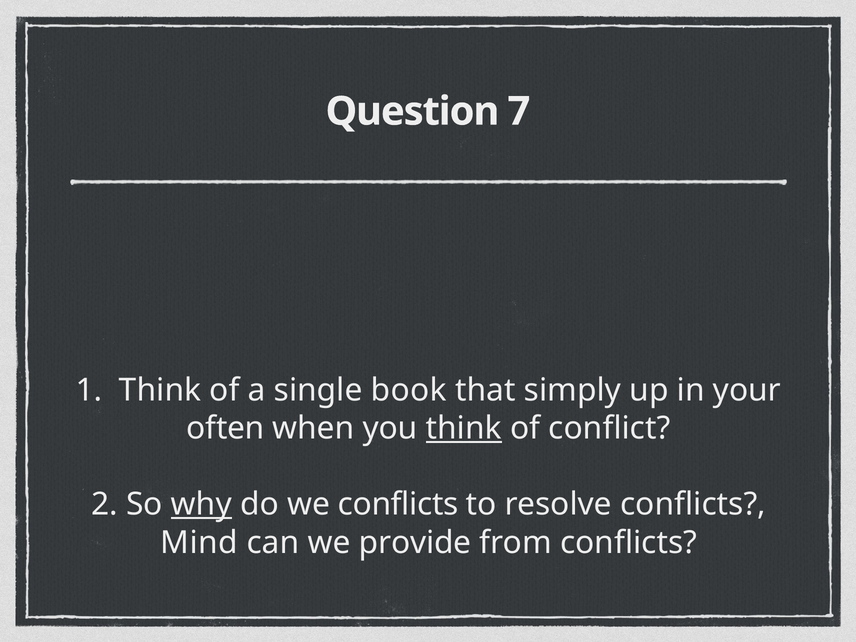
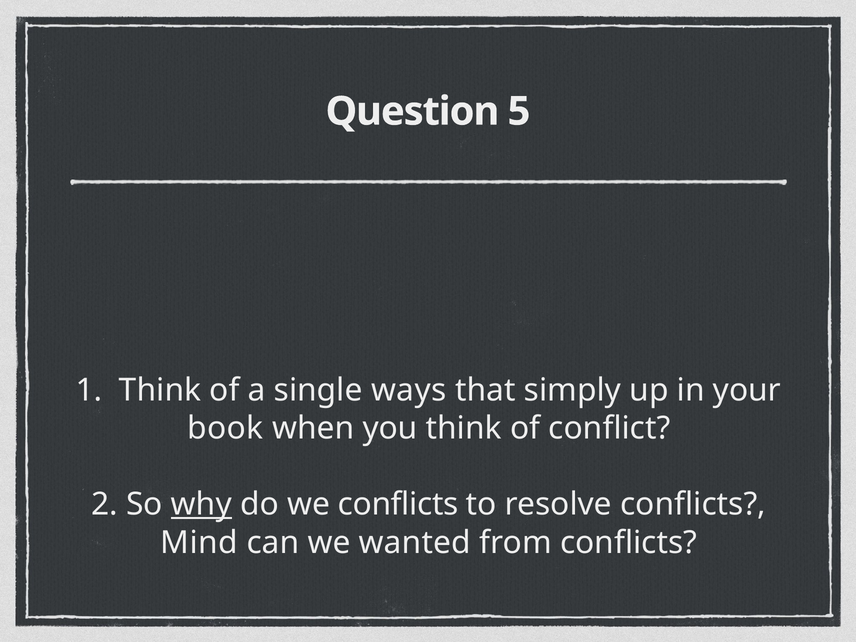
7: 7 -> 5 (519, 111)
book: book -> ways (409, 390)
often: often -> book (225, 428)
think underline: present -> none (464, 428)
provide: provide -> wanted (415, 543)
